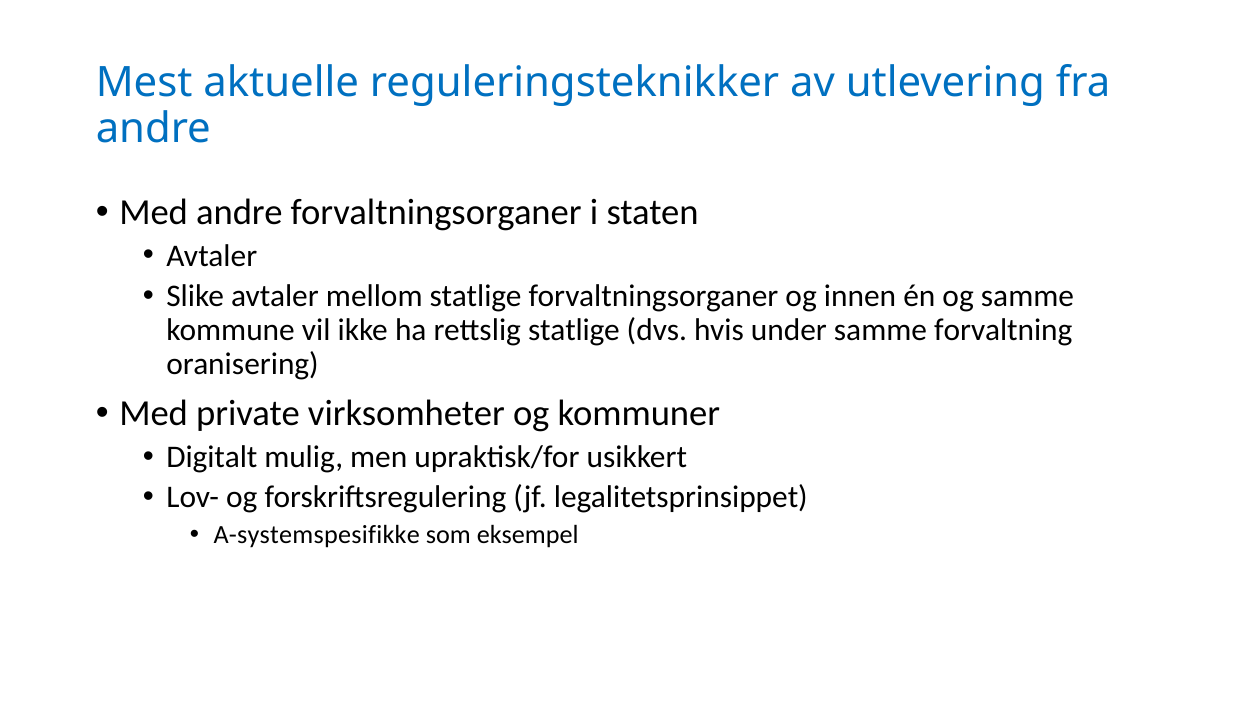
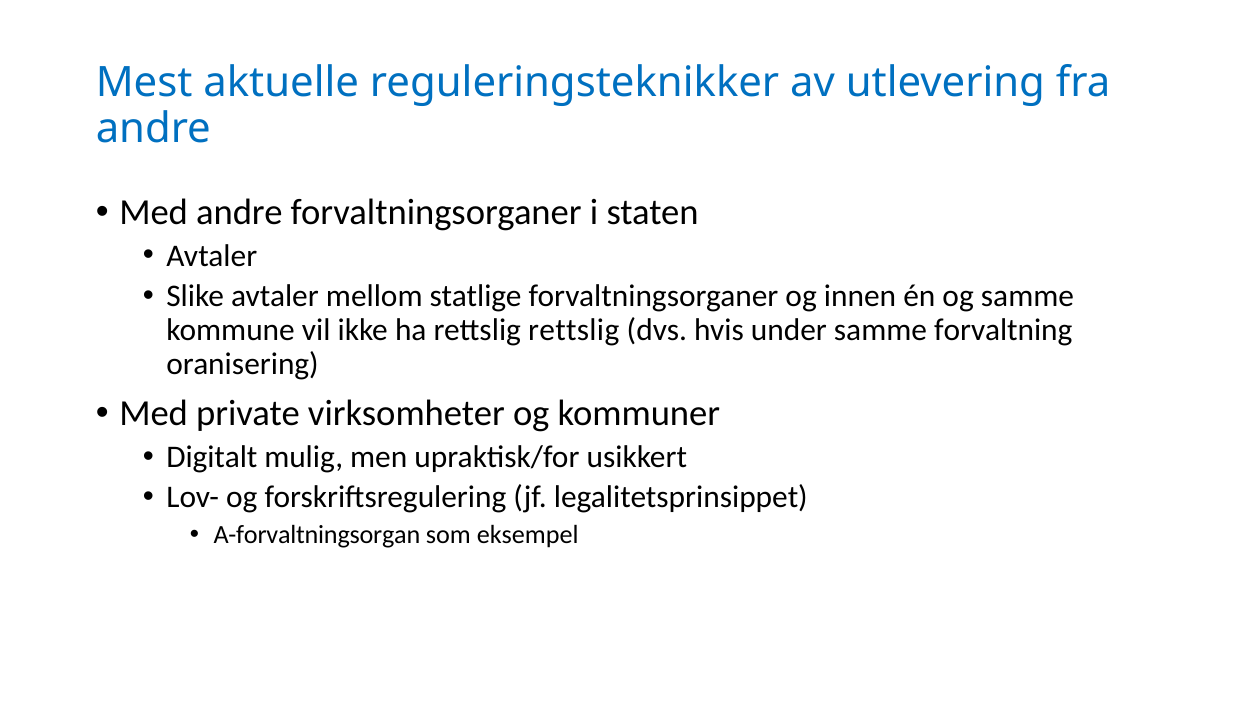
rettslig statlige: statlige -> rettslig (574, 330)
A-systemspesifikke: A-systemspesifikke -> A-forvaltningsorgan (317, 535)
